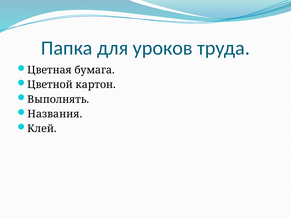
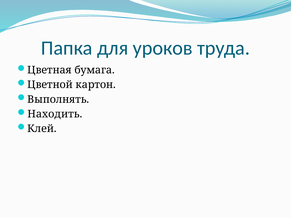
Названия: Названия -> Находить (55, 114)
